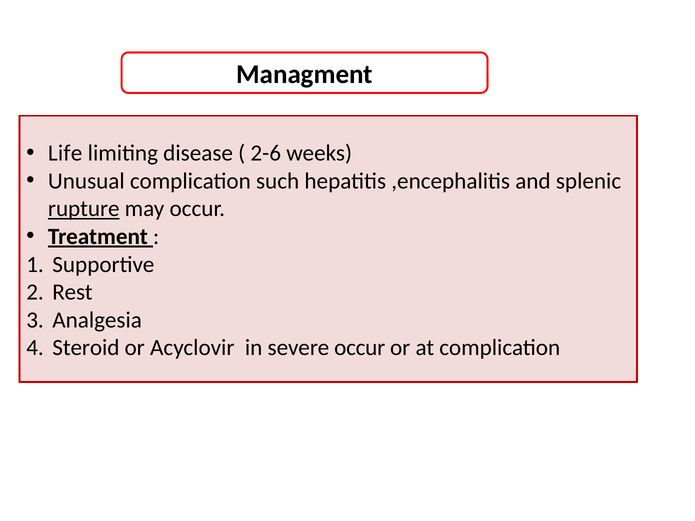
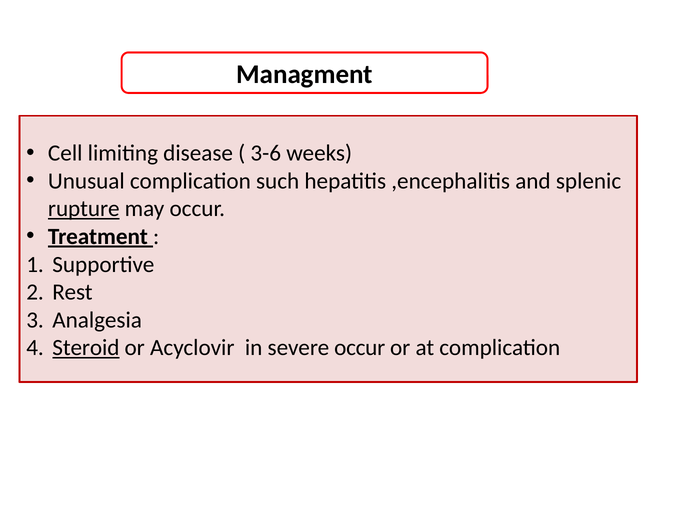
Life: Life -> Cell (65, 153)
2-6: 2-6 -> 3-6 (266, 153)
Steroid underline: none -> present (86, 348)
